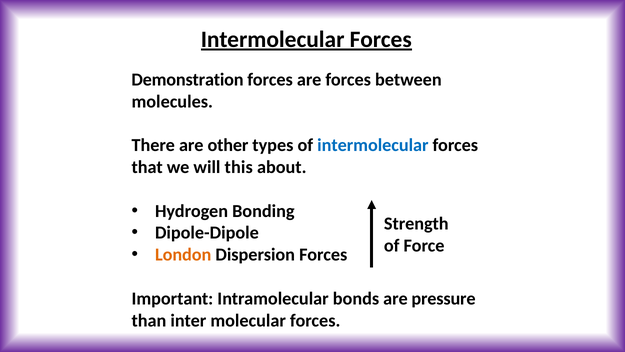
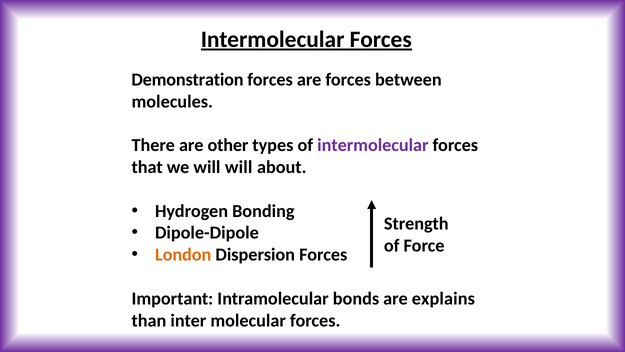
intermolecular colour: blue -> purple (373, 145)
will this: this -> will (239, 167)
pressure: pressure -> explains (443, 298)
